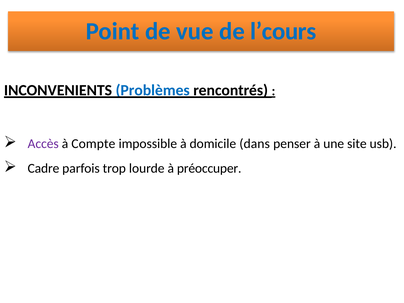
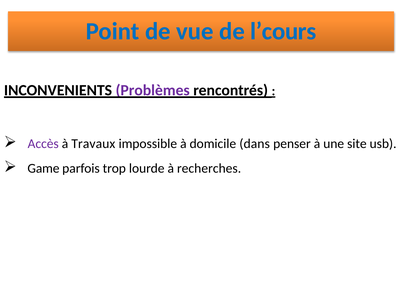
Problèmes colour: blue -> purple (153, 90)
Compte: Compte -> Travaux (93, 144)
Cadre: Cadre -> Game (43, 168)
préoccuper: préoccuper -> recherches (209, 168)
